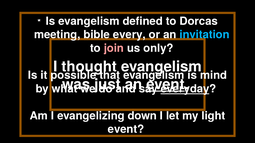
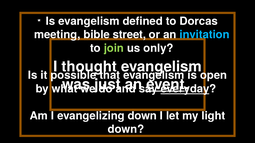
every: every -> street (129, 35)
join colour: pink -> light green (114, 48)
mind: mind -> open (214, 75)
event: event -> down (126, 130)
